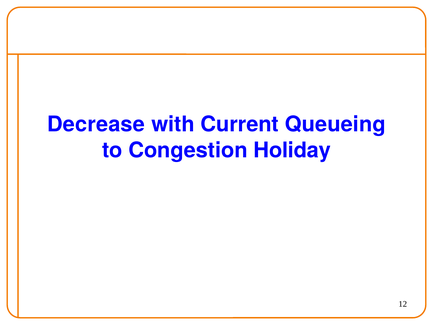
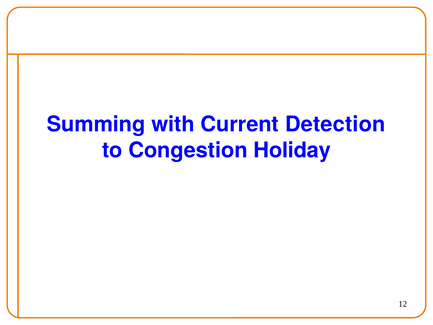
Decrease: Decrease -> Summing (96, 124)
Queueing: Queueing -> Detection (335, 124)
